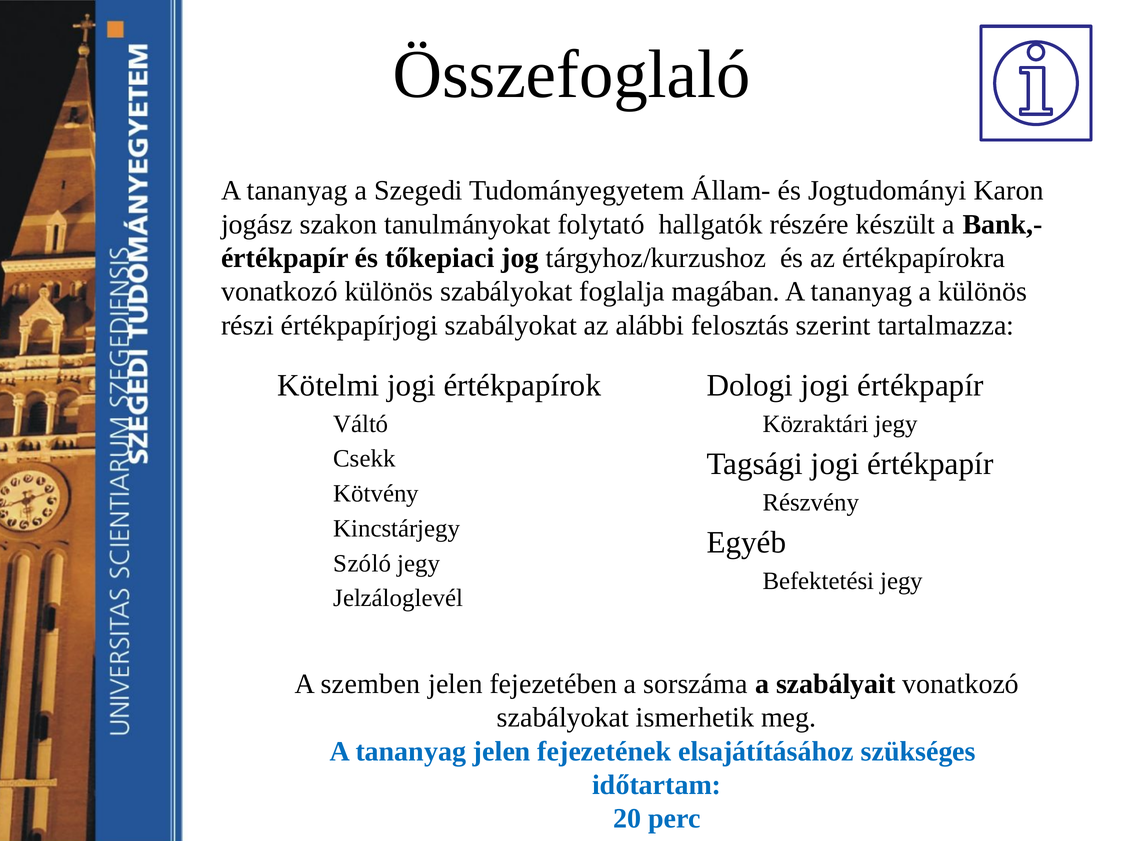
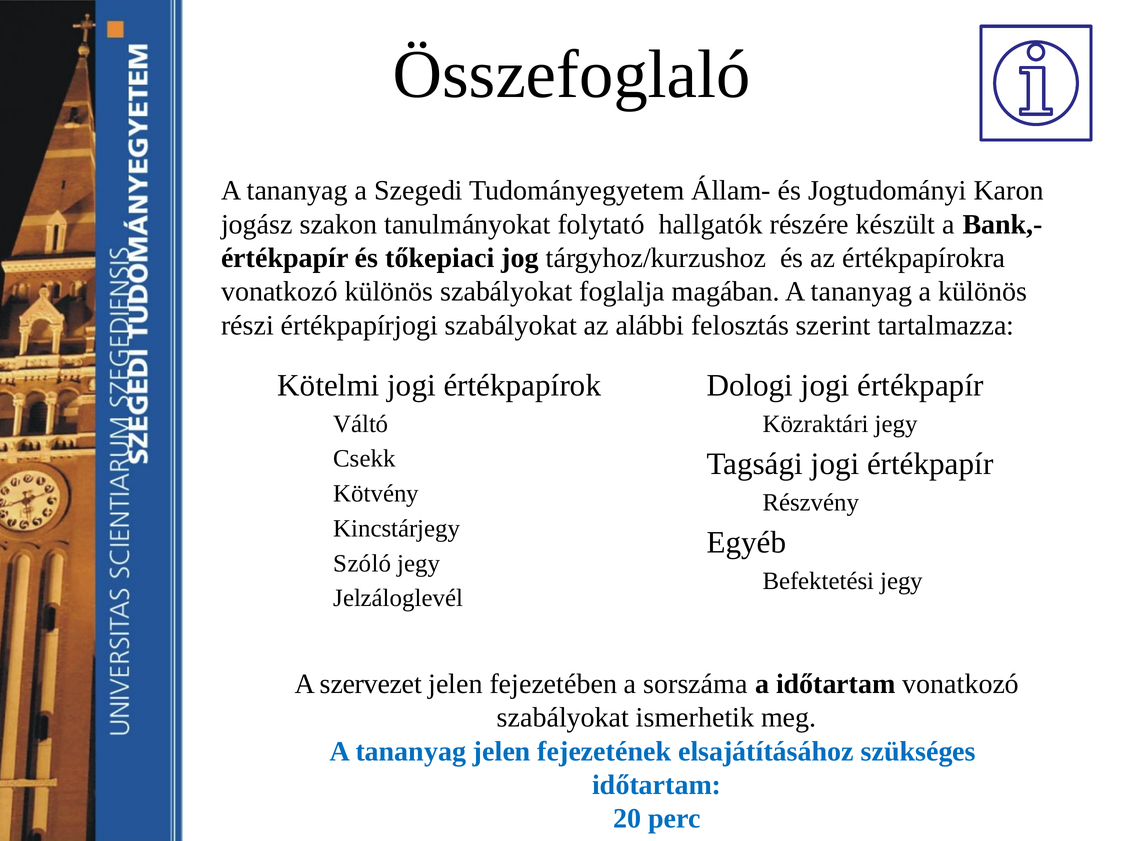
szemben: szemben -> szervezet (371, 684)
a szabályait: szabályait -> időtartam (836, 684)
